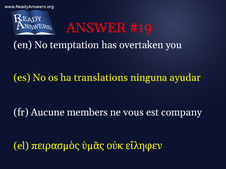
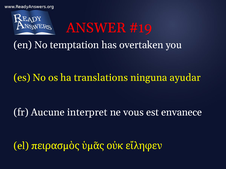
members: members -> interpret (87, 113)
company: company -> envanece (182, 113)
